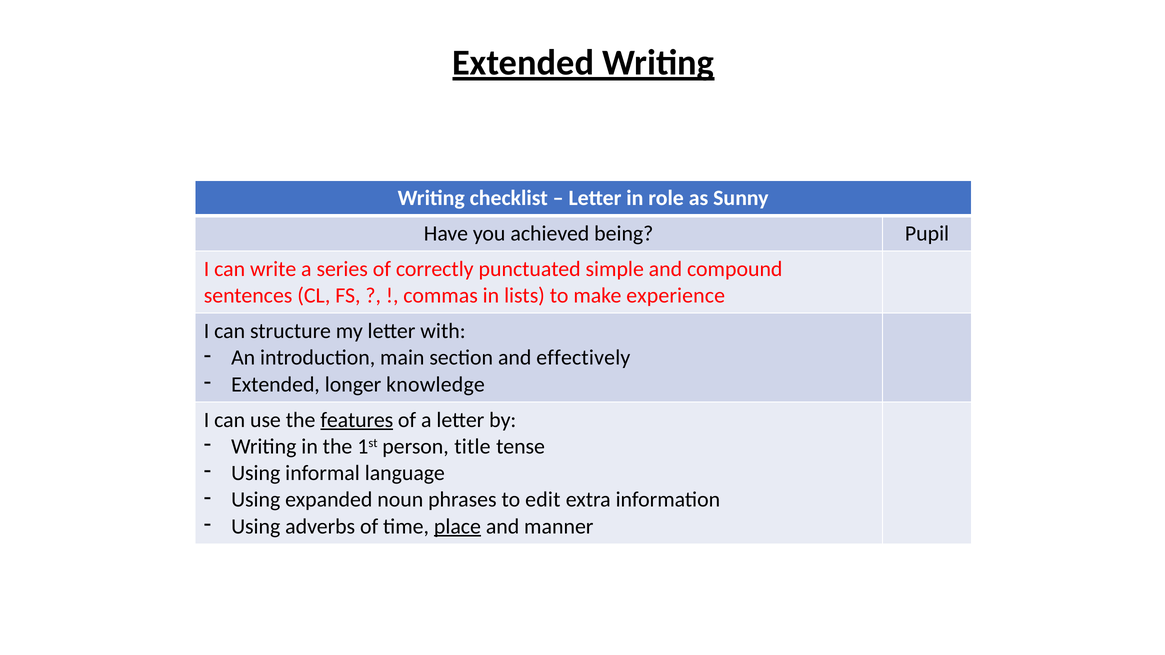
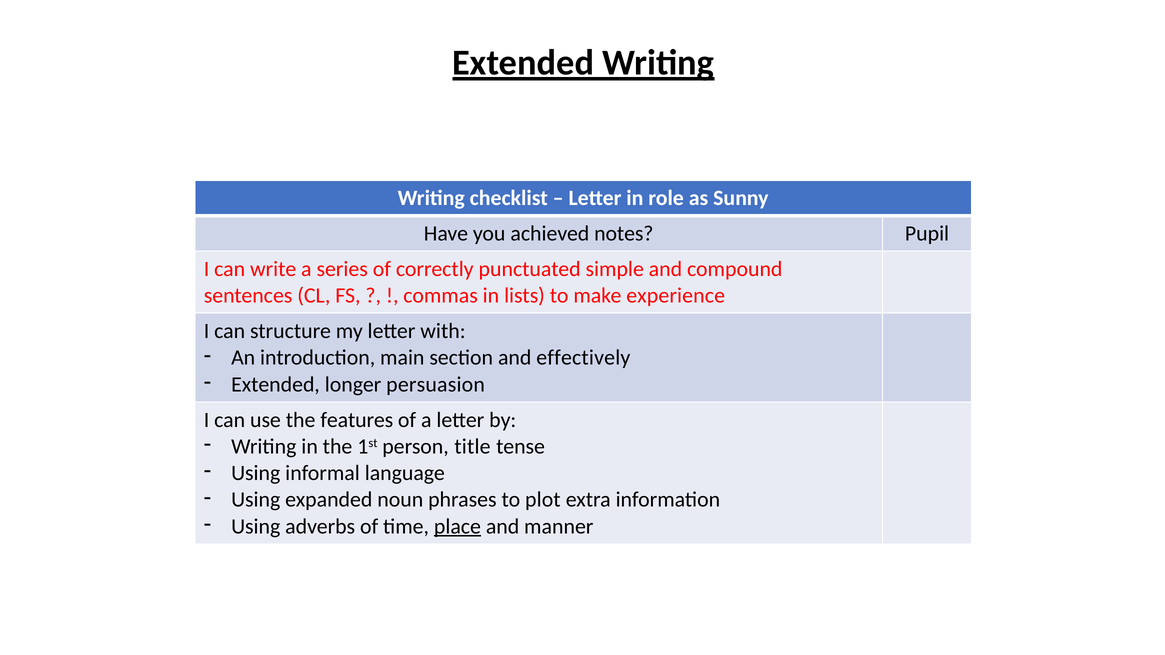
being: being -> notes (624, 234)
knowledge: knowledge -> persuasion (436, 385)
features underline: present -> none (357, 420)
edit: edit -> plot (543, 500)
